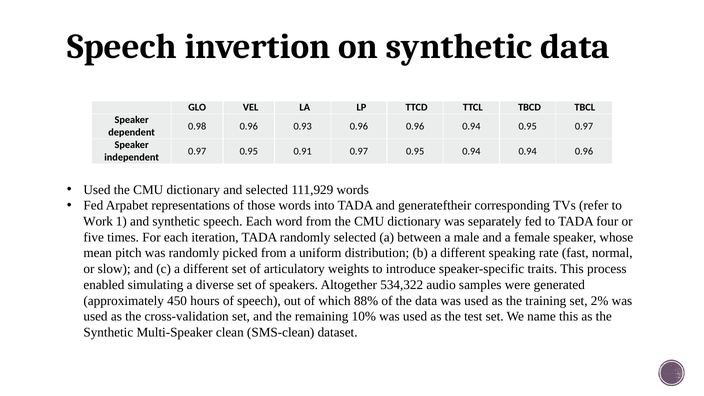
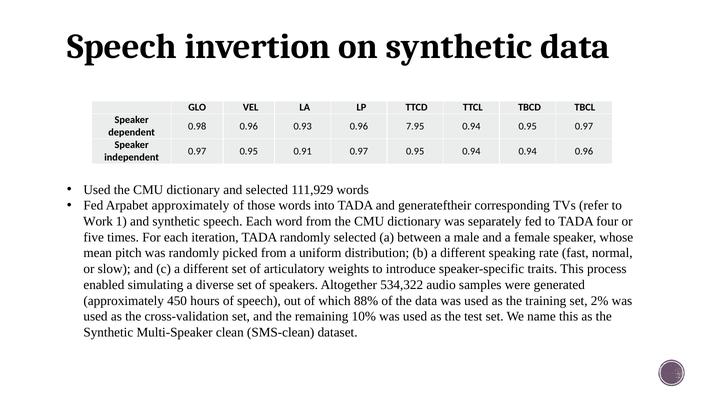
0.96 0.96: 0.96 -> 7.95 (415, 126)
Arpabet representations: representations -> approximately (191, 206)
